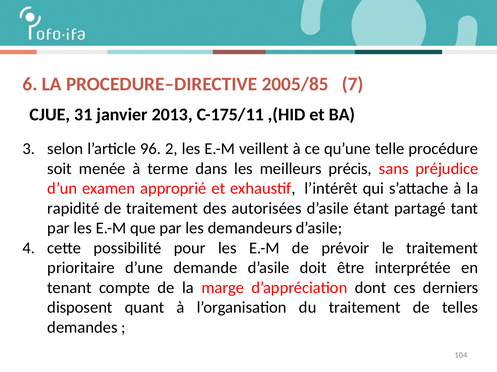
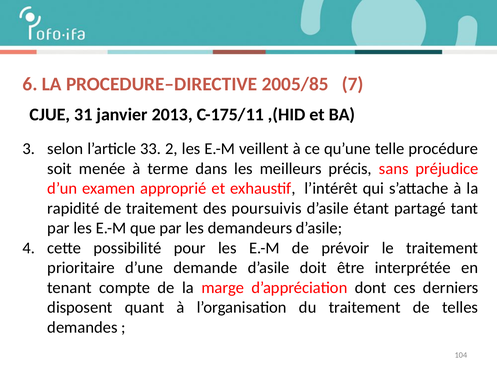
96: 96 -> 33 (151, 149)
autorisées: autorisées -> poursuivis (267, 209)
